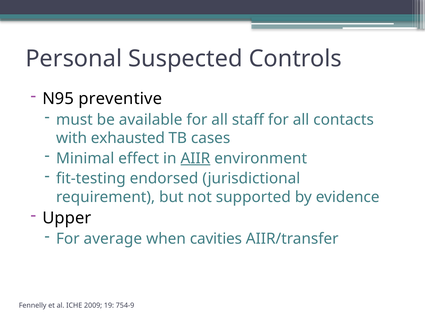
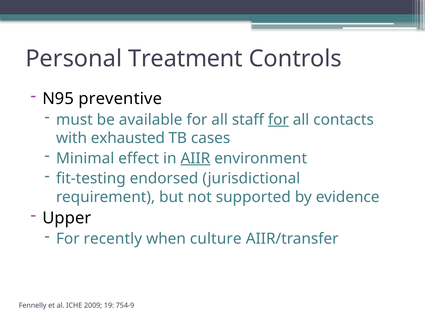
Suspected: Suspected -> Treatment (186, 59)
for underline: none -> present (278, 120)
average: average -> recently (113, 239)
cavities: cavities -> culture (216, 239)
